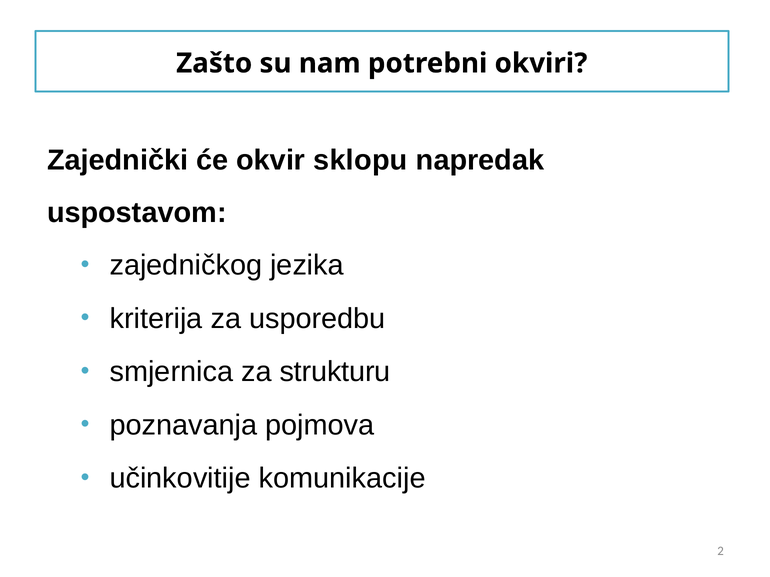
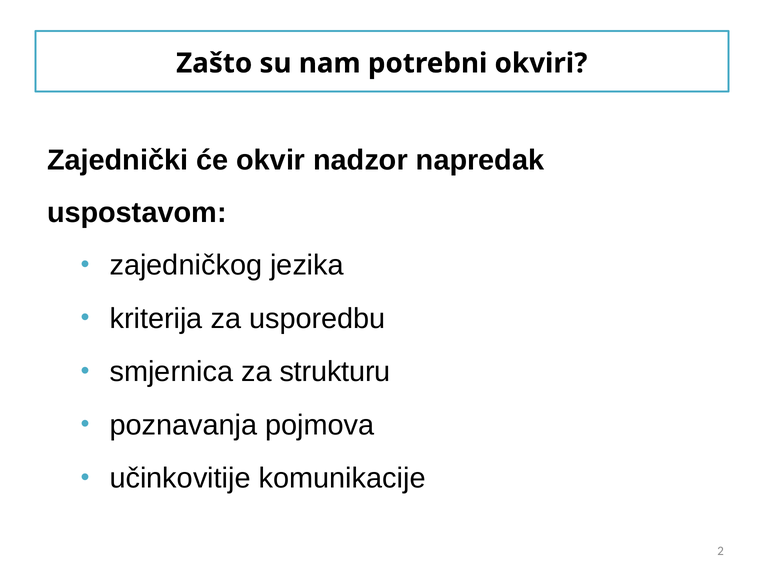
sklopu: sklopu -> nadzor (361, 160)
